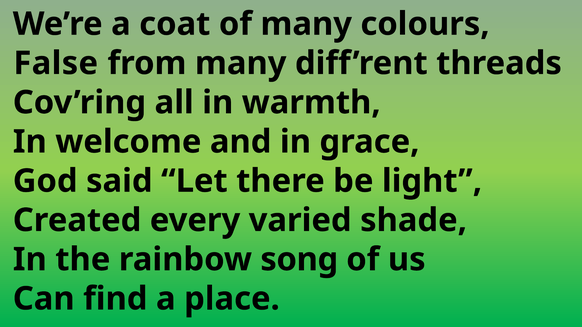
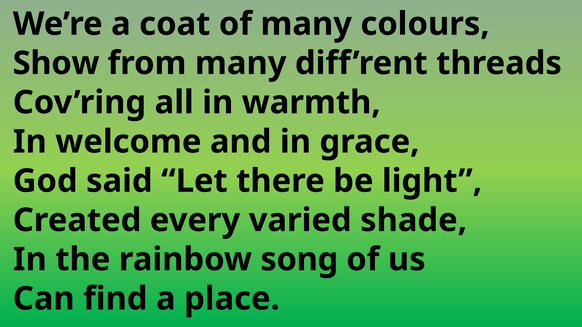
False: False -> Show (56, 63)
